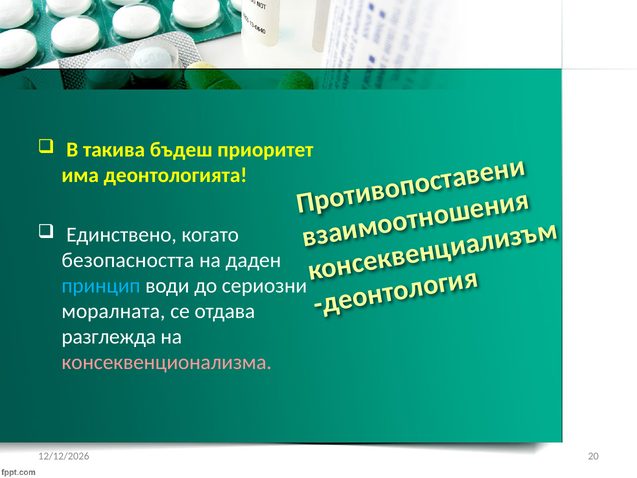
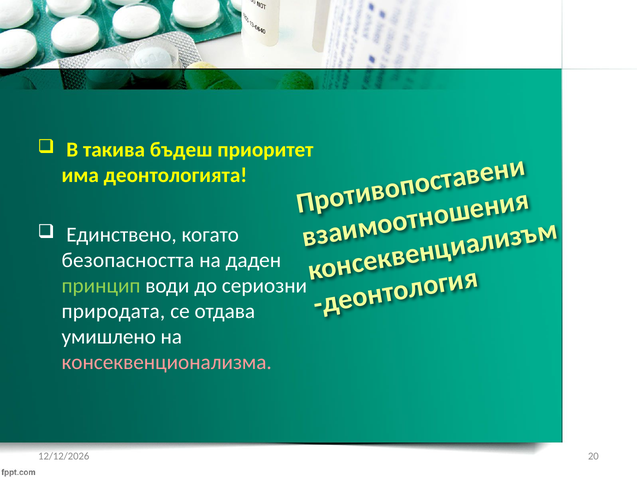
принцип colour: light blue -> light green (101, 286)
моралната: моралната -> природата (113, 311)
разглежда: разглежда -> умишлено (109, 337)
